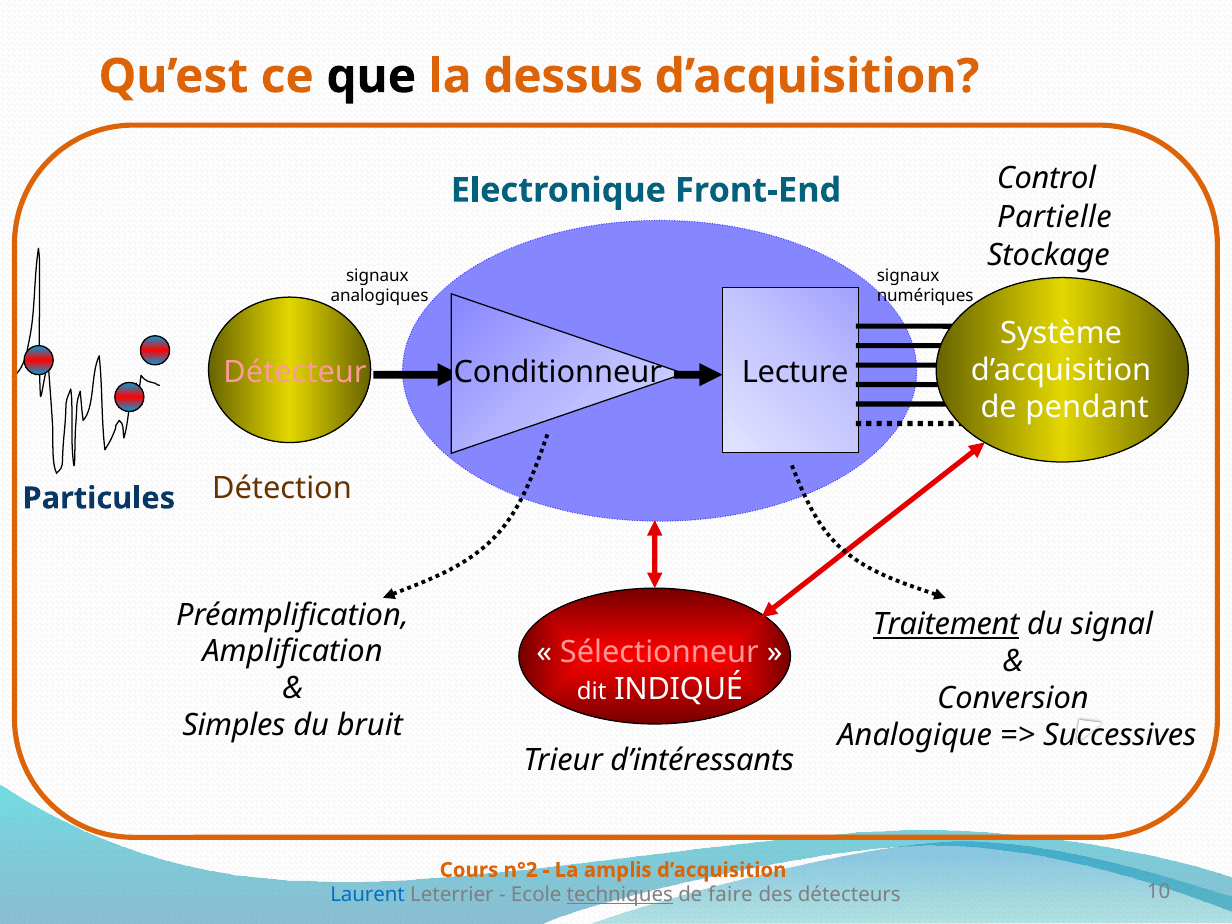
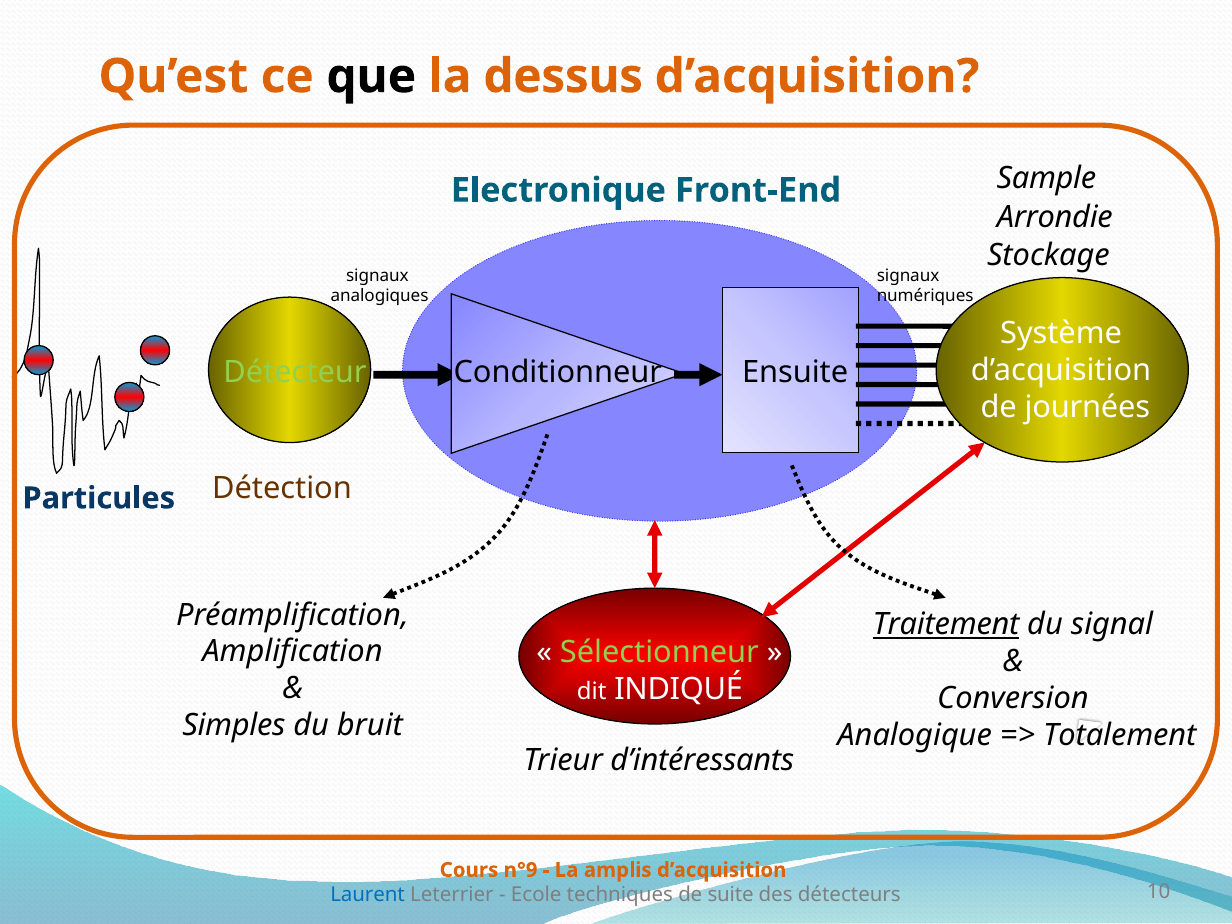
Control: Control -> Sample (1046, 178)
Partielle: Partielle -> Arrondie (1055, 217)
Détecteur colour: pink -> light green (295, 372)
Lecture: Lecture -> Ensuite (795, 372)
pendant: pendant -> journées (1087, 407)
Sélectionneur colour: pink -> light green (659, 652)
Successives: Successives -> Totalement (1120, 735)
n°2: n°2 -> n°9 (521, 870)
techniques underline: present -> none (620, 895)
faire: faire -> suite (731, 895)
